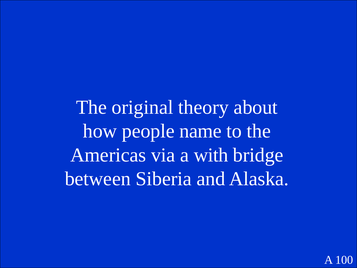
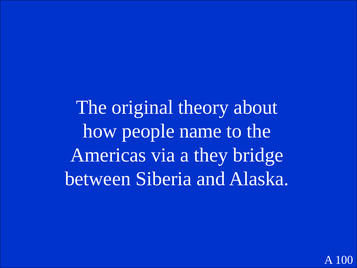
with: with -> they (211, 155)
